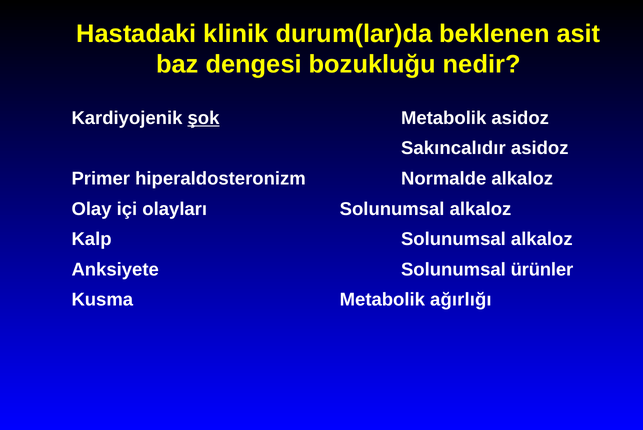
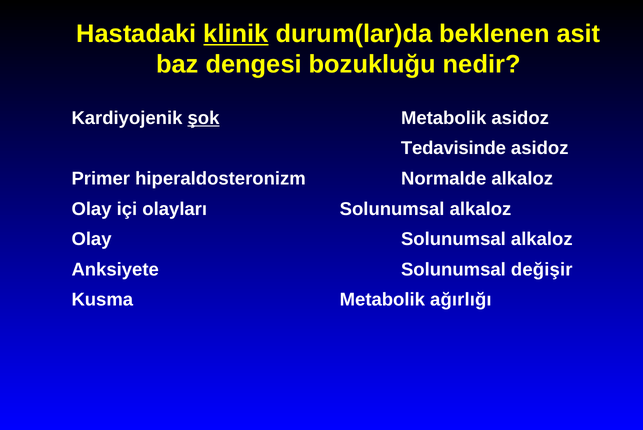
klinik underline: none -> present (236, 34)
Sakıncalıdır: Sakıncalıdır -> Tedavisinde (454, 148)
Kalp: Kalp -> Olay (92, 239)
ürünler: ürünler -> değişir (542, 270)
